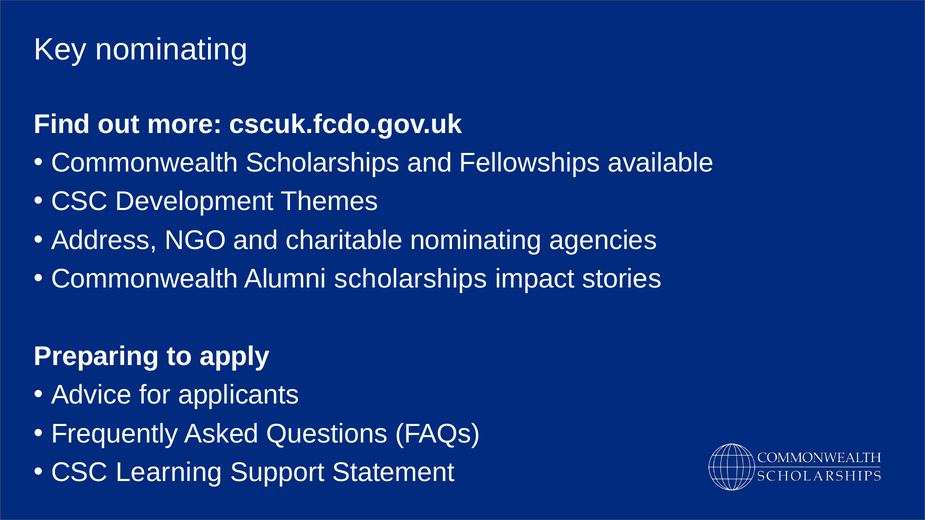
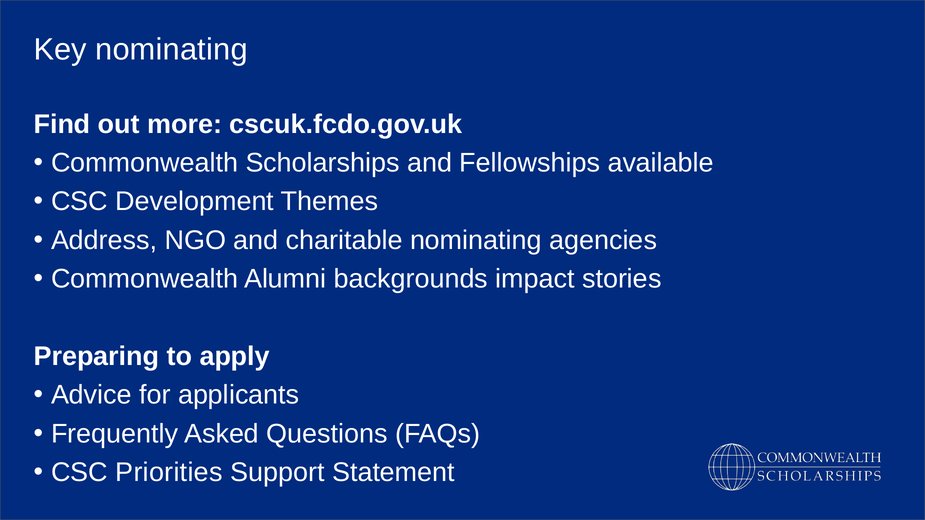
Alumni scholarships: scholarships -> backgrounds (411, 279)
Learning: Learning -> Priorities (169, 473)
